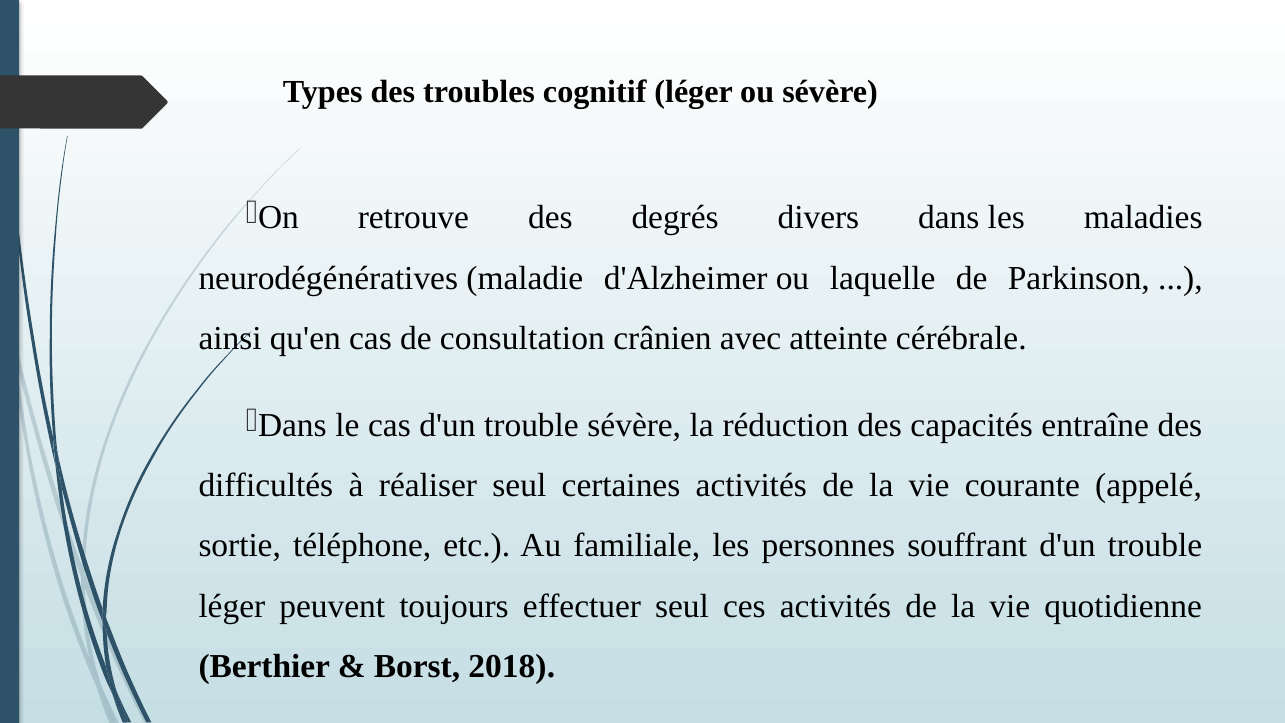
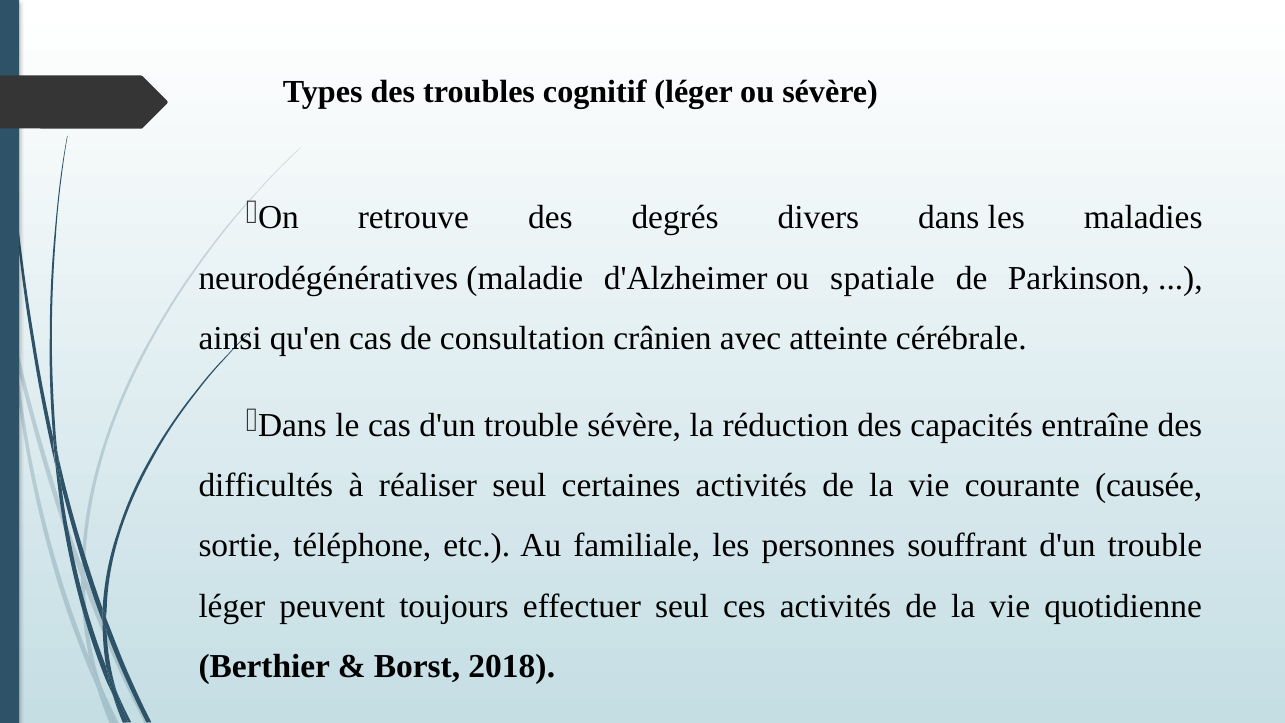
laquelle: laquelle -> spatiale (882, 278)
appelé: appelé -> causée (1149, 485)
